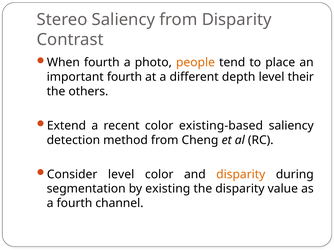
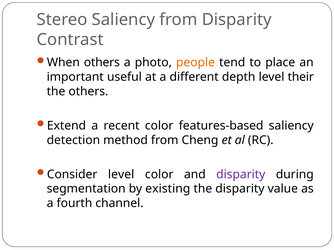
When fourth: fourth -> others (102, 63)
important fourth: fourth -> useful (124, 77)
existing-based: existing-based -> features-based (221, 126)
disparity colour: orange -> purple (241, 175)
